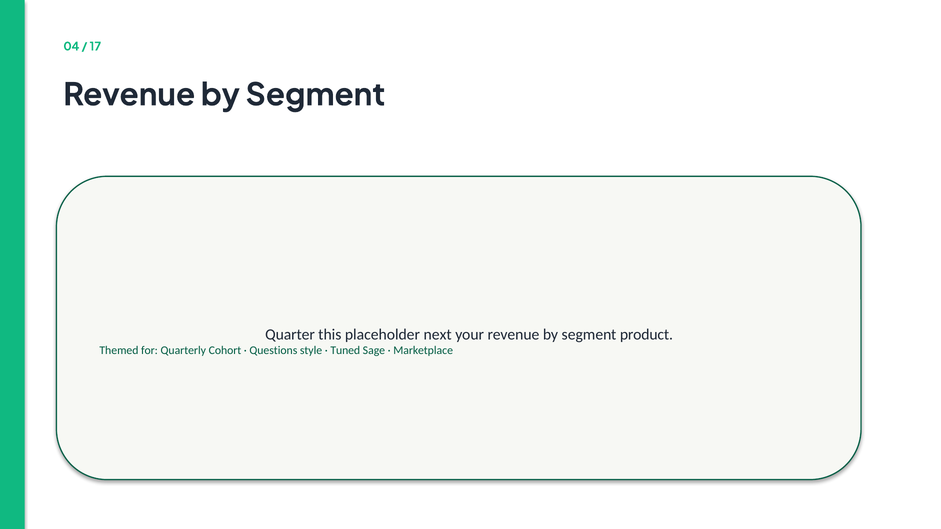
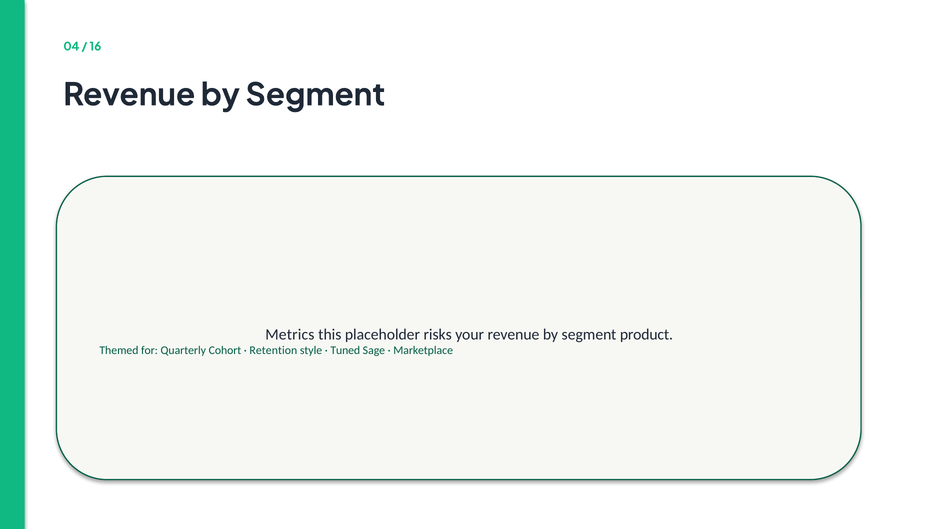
17: 17 -> 16 (95, 47)
Quarter: Quarter -> Metrics (290, 335)
next: next -> risks (438, 335)
Questions: Questions -> Retention (273, 351)
